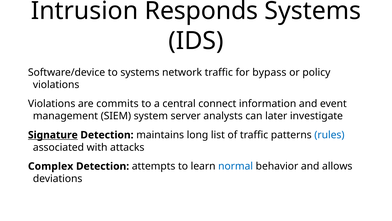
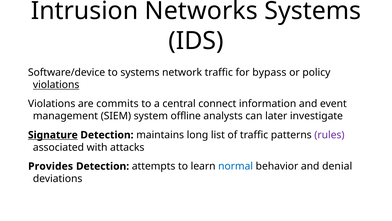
Responds: Responds -> Networks (201, 11)
violations underline: none -> present (56, 85)
server: server -> offline (186, 116)
rules colour: blue -> purple (329, 135)
Complex: Complex -> Provides (51, 166)
allows: allows -> denial (337, 166)
